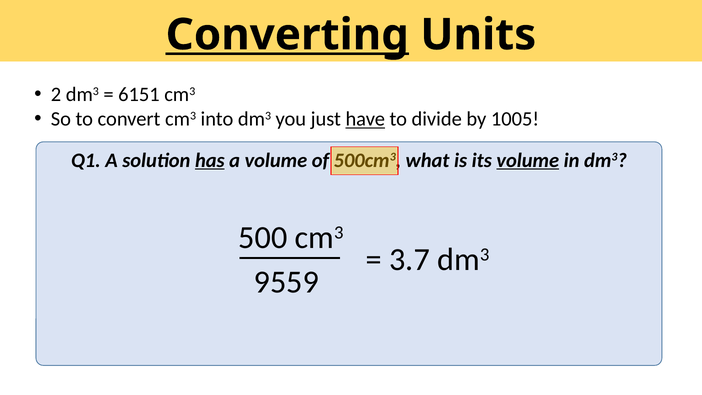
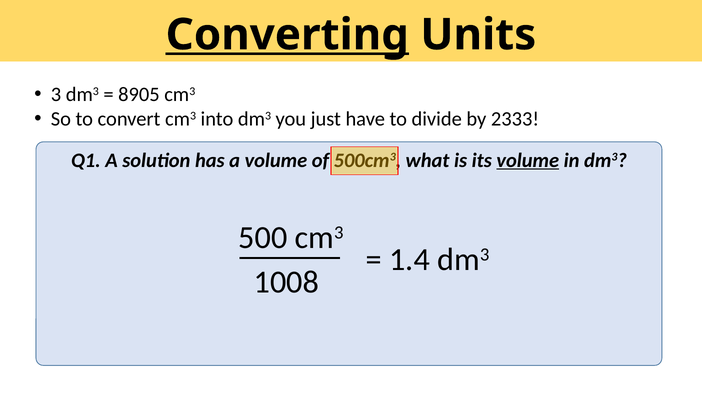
2: 2 -> 3 (56, 94)
6151: 6151 -> 8905 (139, 94)
have underline: present -> none (365, 119)
1005: 1005 -> 2333 (515, 119)
has underline: present -> none (210, 160)
3.7: 3.7 -> 1.4 (410, 260)
9559: 9559 -> 1008 (286, 282)
